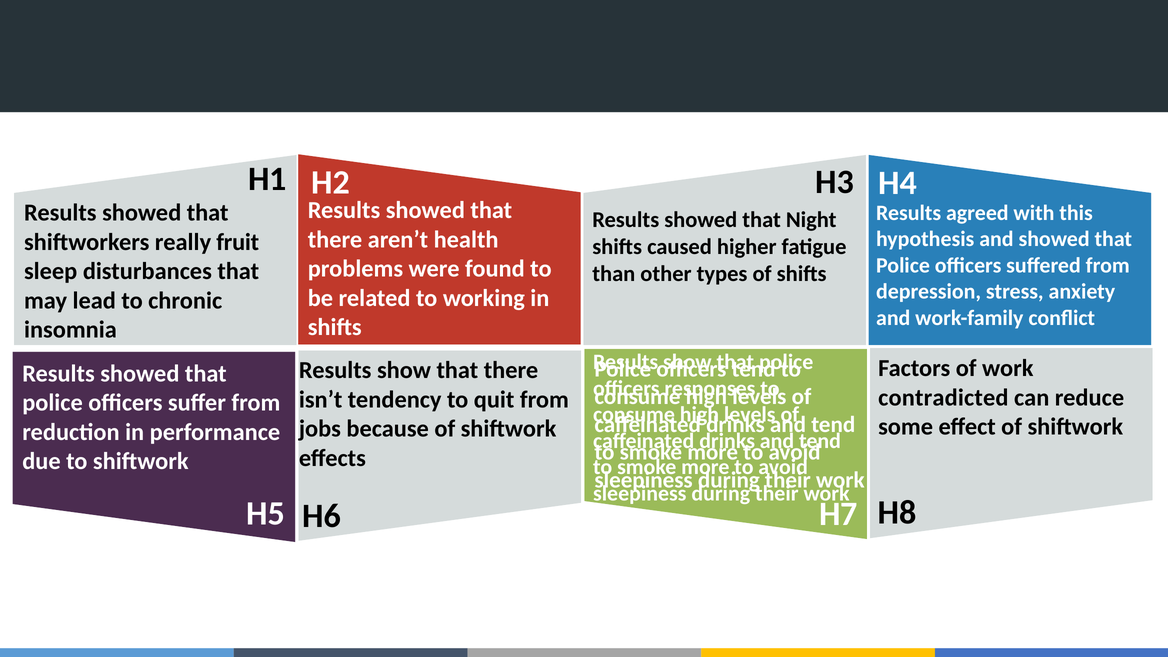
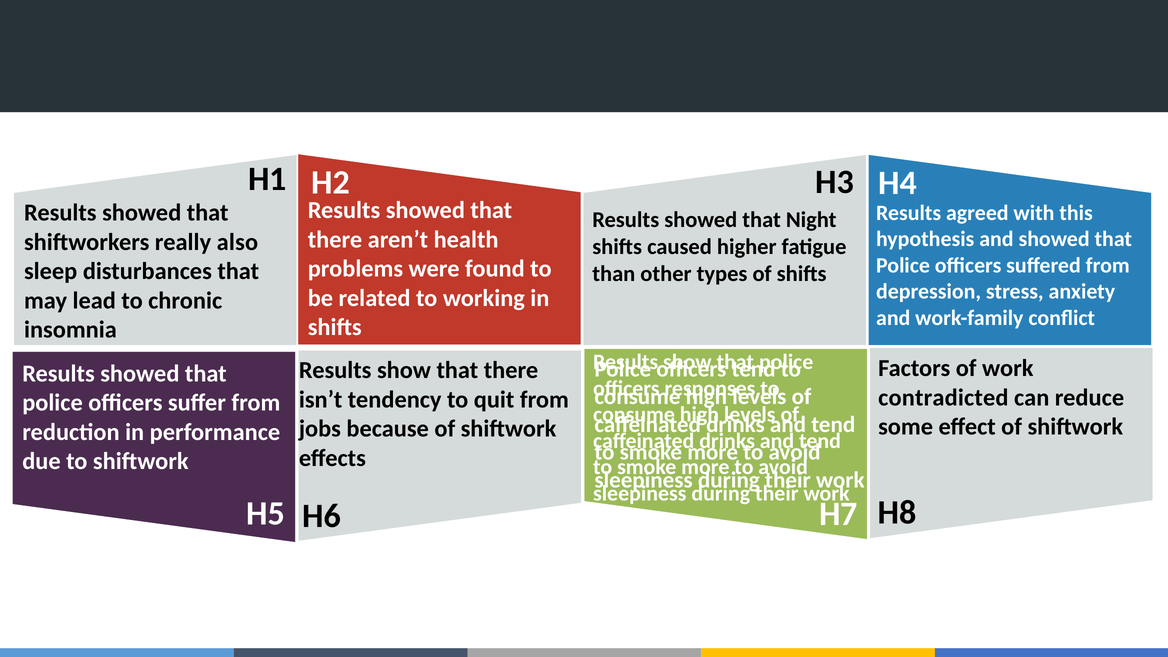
fruit: fruit -> also (237, 242)
